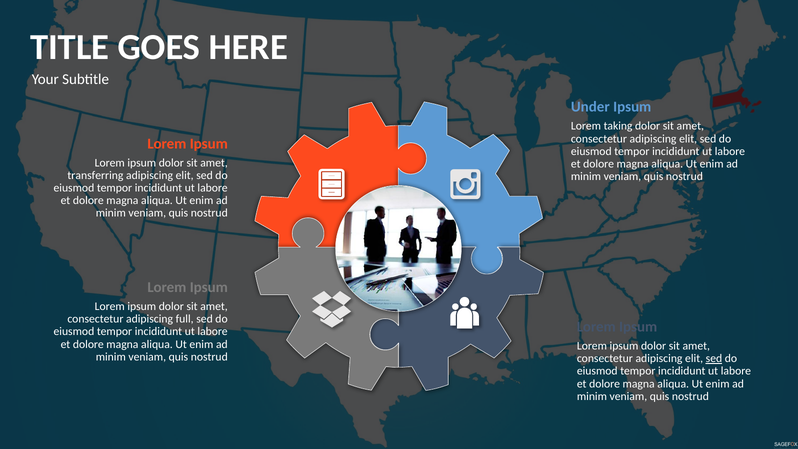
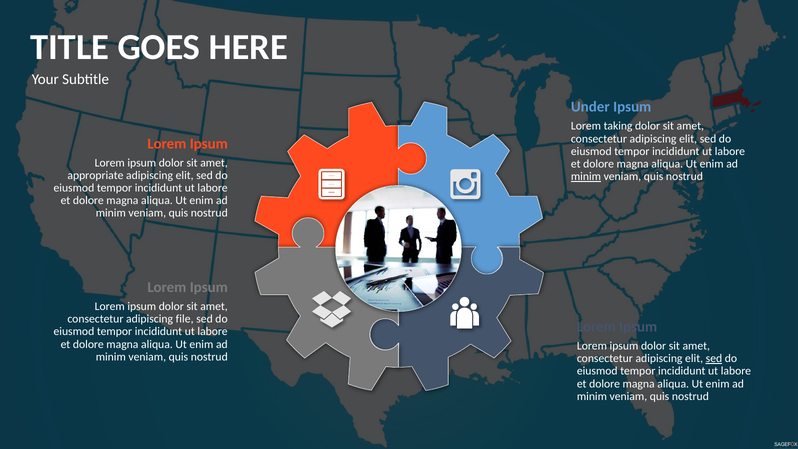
transferring: transferring -> appropriate (95, 175)
minim underline: none -> present (586, 176)
full: full -> file (185, 319)
